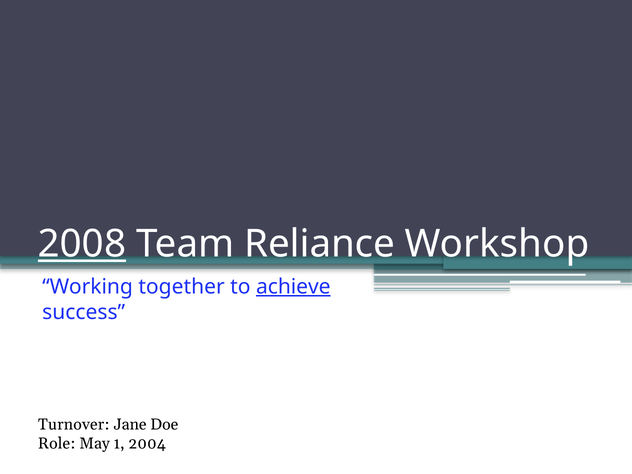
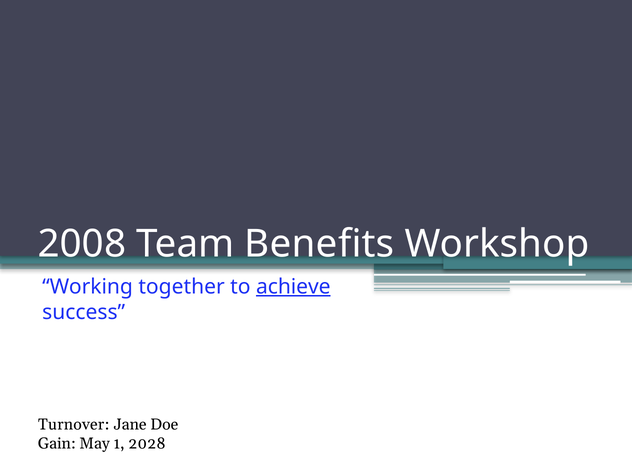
2008 underline: present -> none (82, 244)
Reliance: Reliance -> Benefits (319, 244)
Role: Role -> Gain (57, 443)
2004: 2004 -> 2028 (147, 443)
